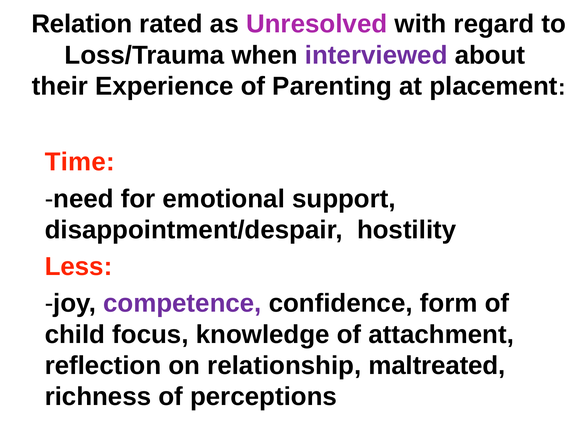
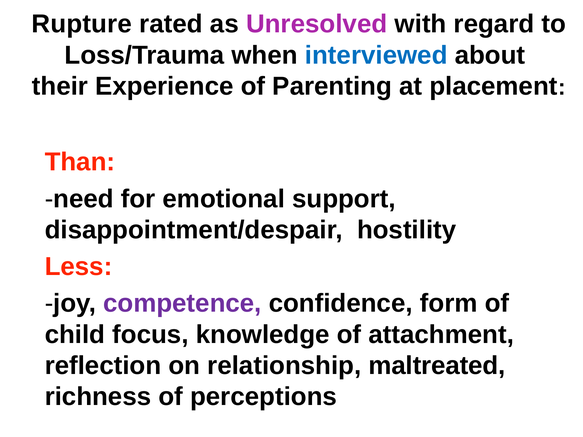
Relation: Relation -> Rupture (82, 24)
interviewed colour: purple -> blue (376, 55)
Time: Time -> Than (80, 162)
